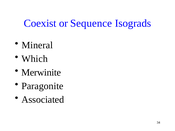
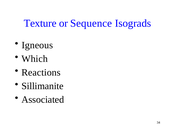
Coexist: Coexist -> Texture (40, 23)
Mineral: Mineral -> Igneous (37, 45)
Merwinite: Merwinite -> Reactions (41, 73)
Paragonite: Paragonite -> Sillimanite (42, 86)
